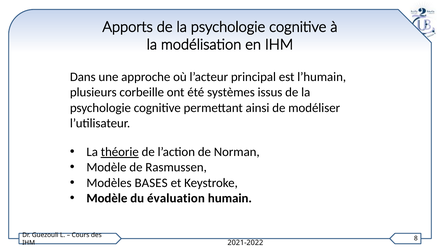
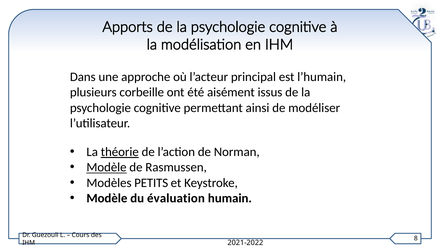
systèmes: systèmes -> aisément (231, 92)
Modèle underline: none -> present (106, 167)
BASES: BASES -> PETITS (151, 182)
